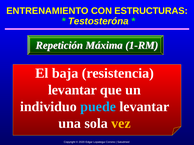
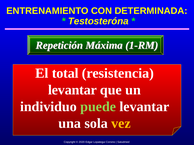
ESTRUCTURAS: ESTRUCTURAS -> DETERMINADA (151, 11)
baja: baja -> total (65, 73)
puede colour: light blue -> light green (98, 107)
